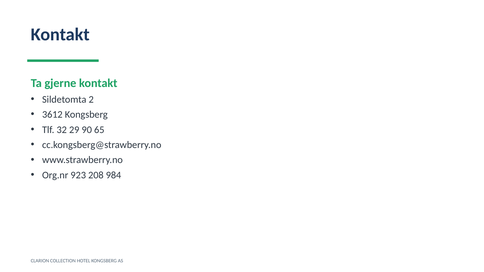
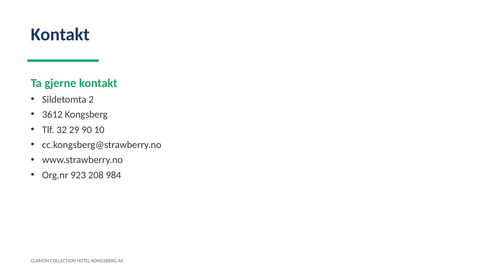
65: 65 -> 10 (99, 130)
